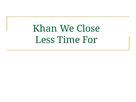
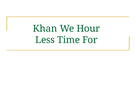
Close: Close -> Hour (88, 29)
